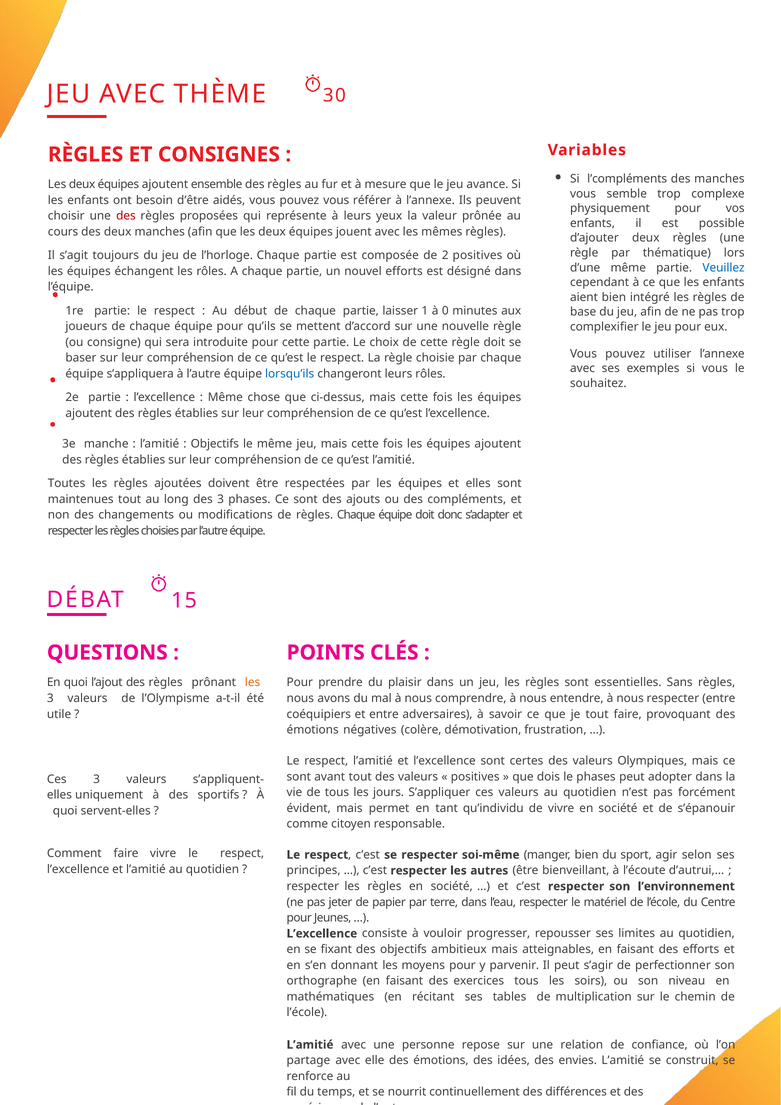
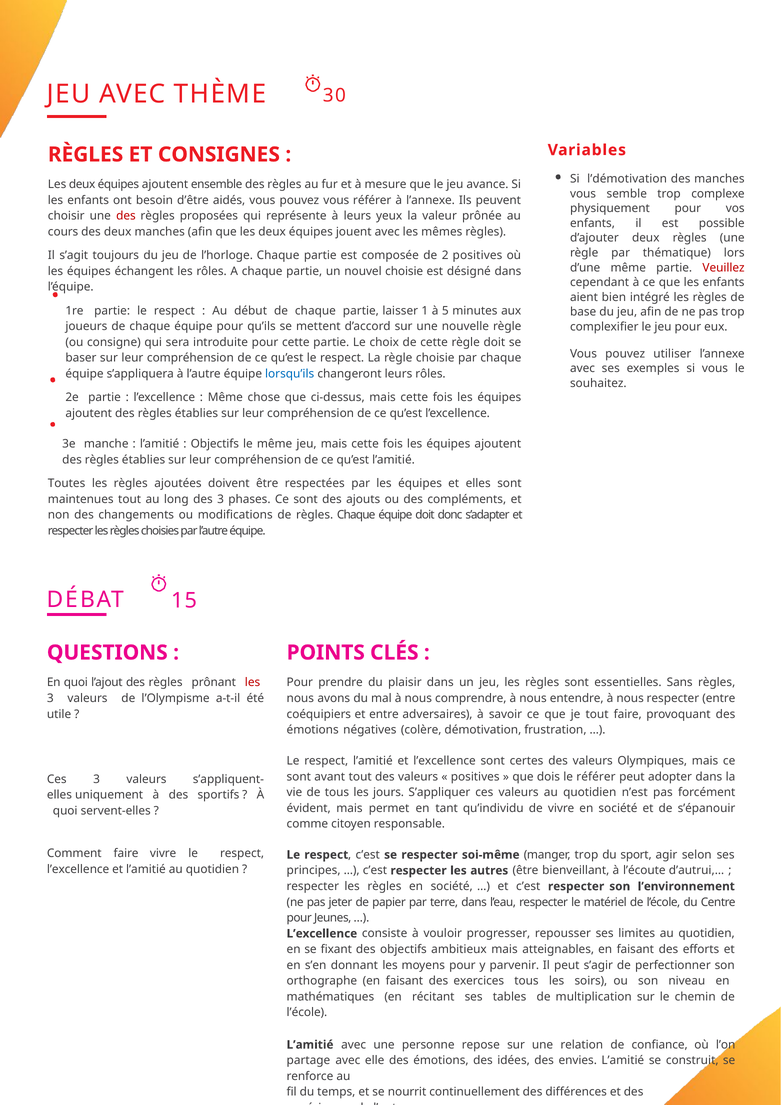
l’compléments: l’compléments -> l’démotivation (627, 179)
Veuillez colour: blue -> red (724, 268)
nouvel efforts: efforts -> choisie (404, 271)
0: 0 -> 5 (445, 311)
les colour: orange -> red (253, 682)
le phases: phases -> référer (596, 776)
manger bien: bien -> trop (586, 854)
